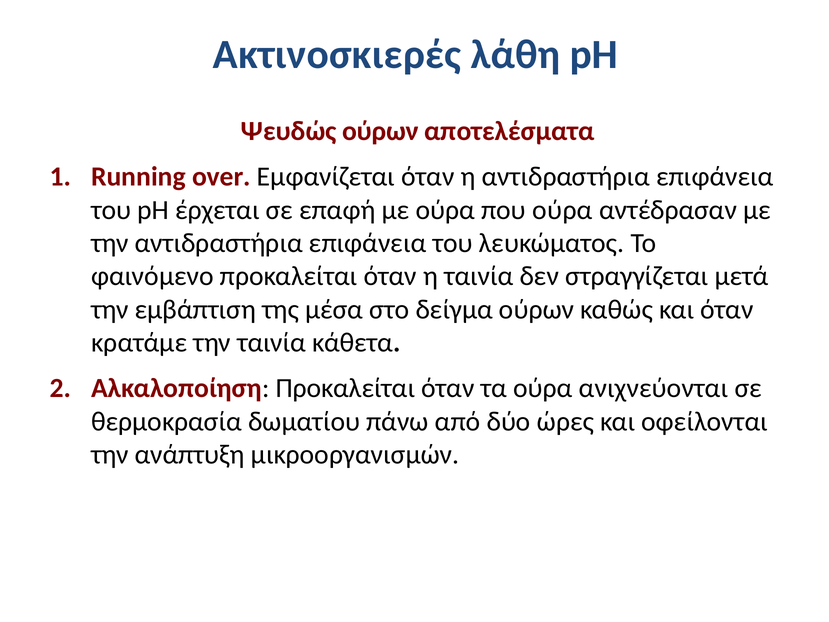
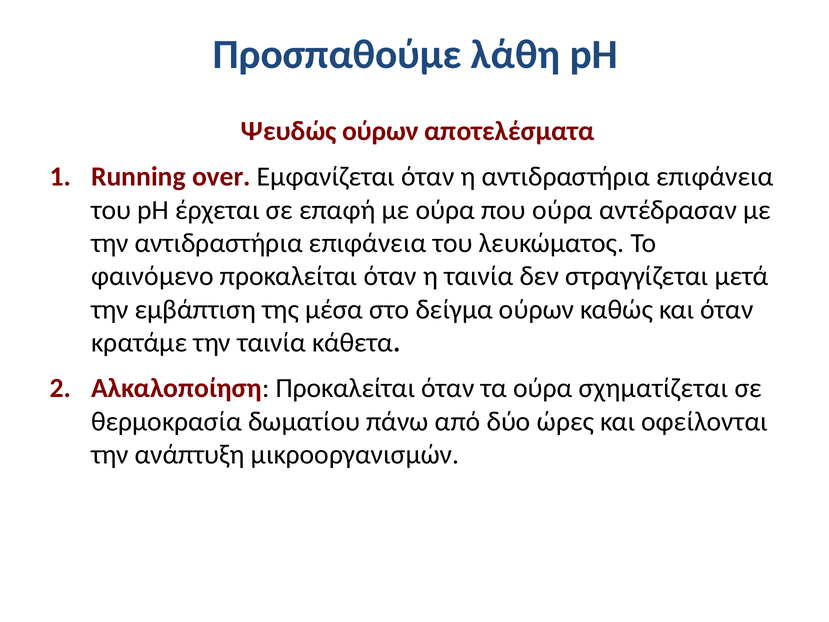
Ακτινοσκιερές: Ακτινοσκιερές -> Προσπαθούμε (337, 55)
ανιχνεύονται: ανιχνεύονται -> σχηματίζεται (653, 388)
